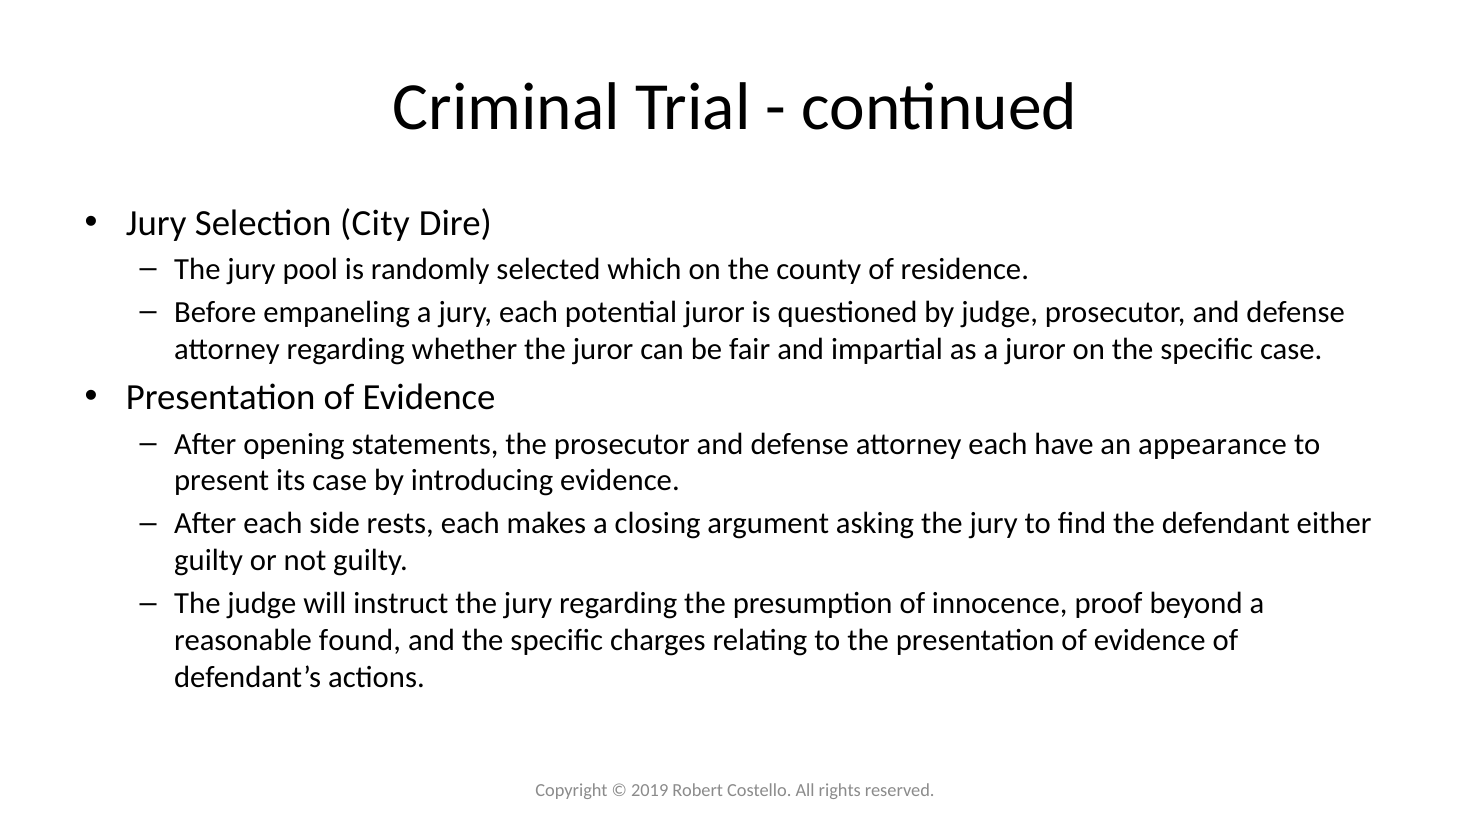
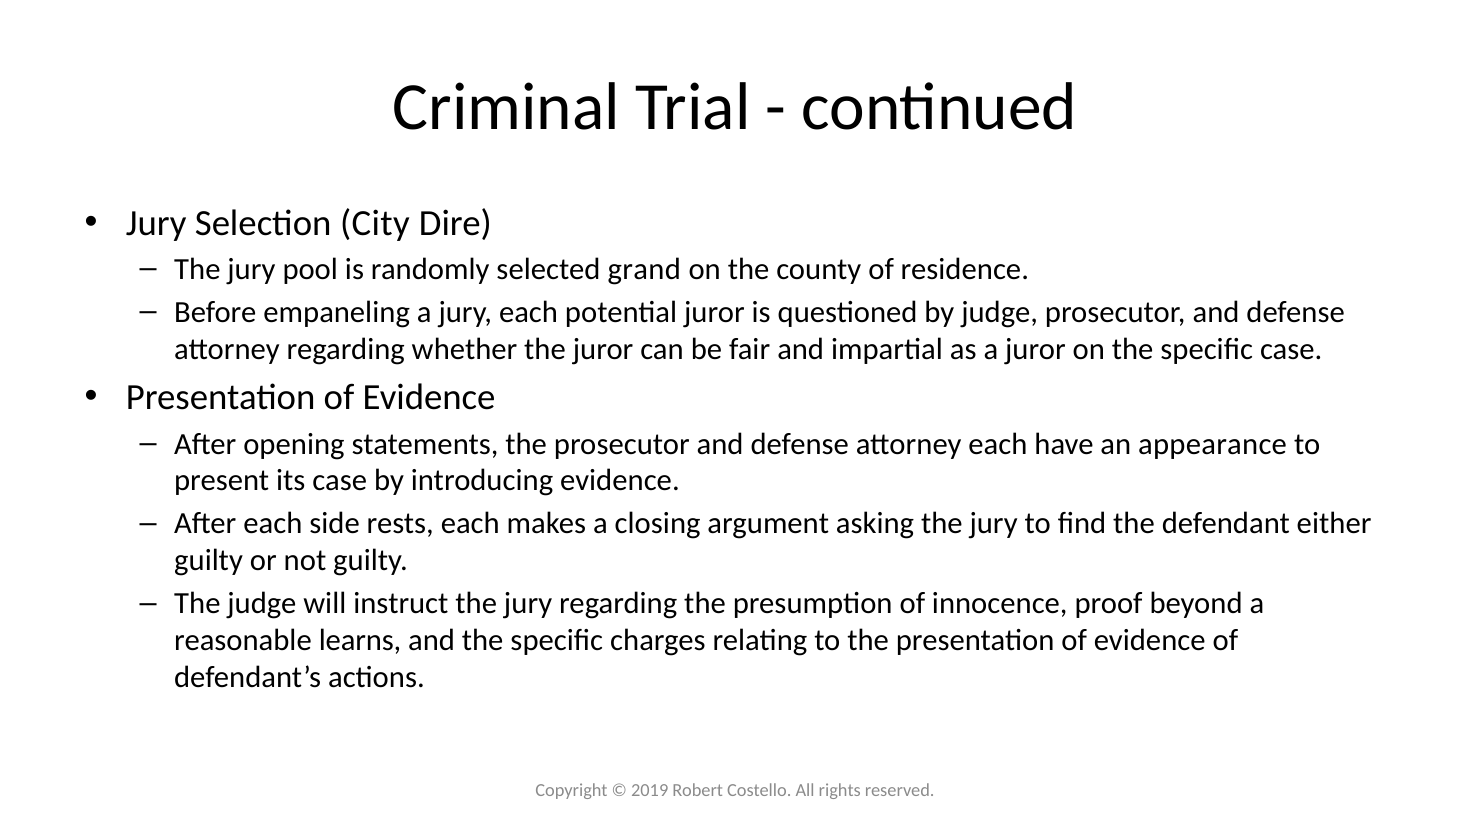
which: which -> grand (644, 269)
found: found -> learns (360, 640)
